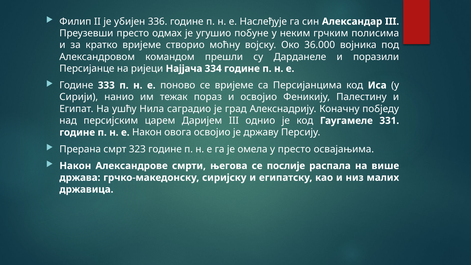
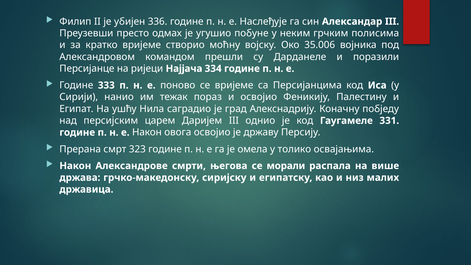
36.000: 36.000 -> 35.006 (320, 45)
у престо: престо -> толико (294, 149)
послије: послије -> морали (286, 166)
